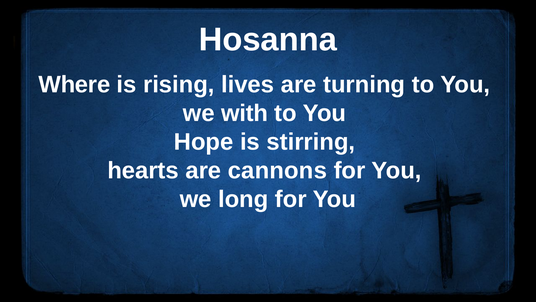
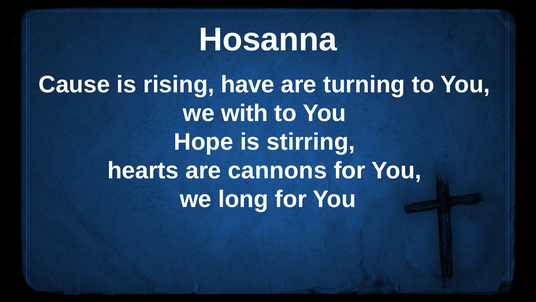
Where: Where -> Cause (74, 85)
lives: lives -> have (248, 85)
